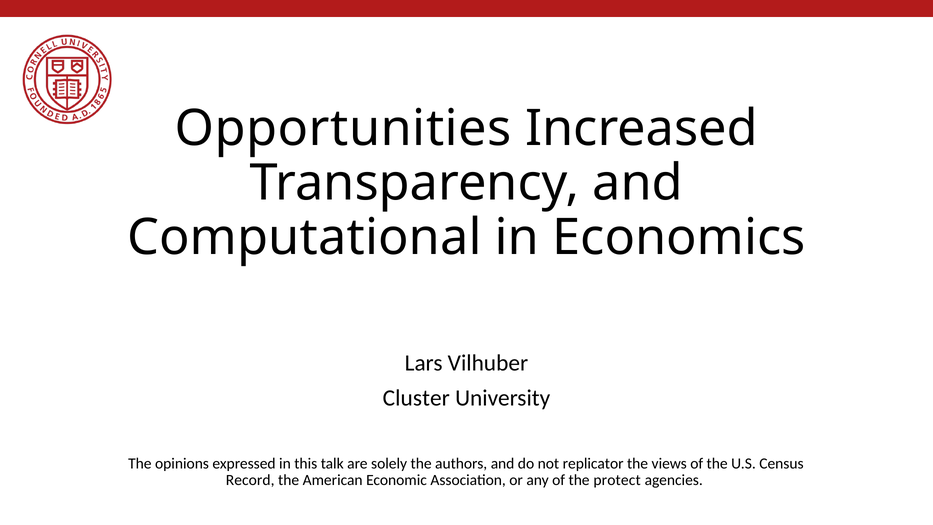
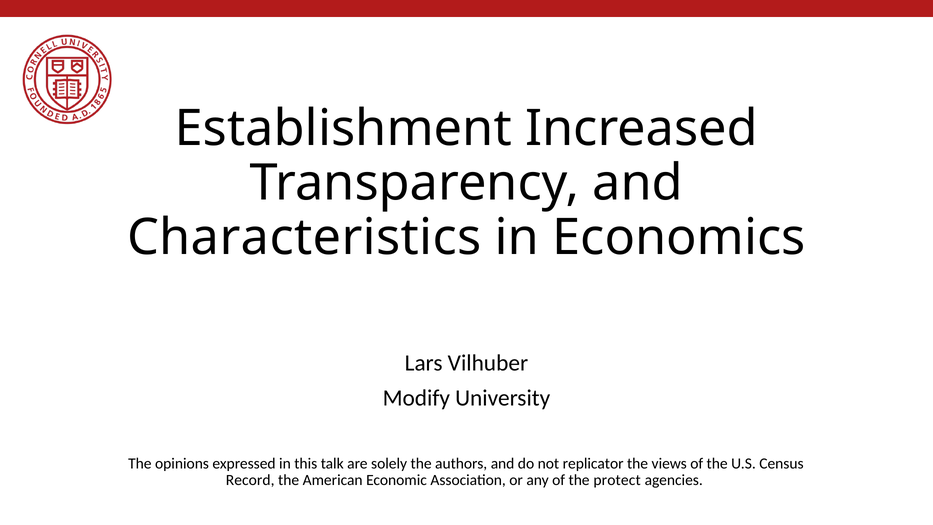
Opportunities: Opportunities -> Establishment (343, 128)
Computational: Computational -> Characteristics (304, 237)
Cluster: Cluster -> Modify (416, 398)
